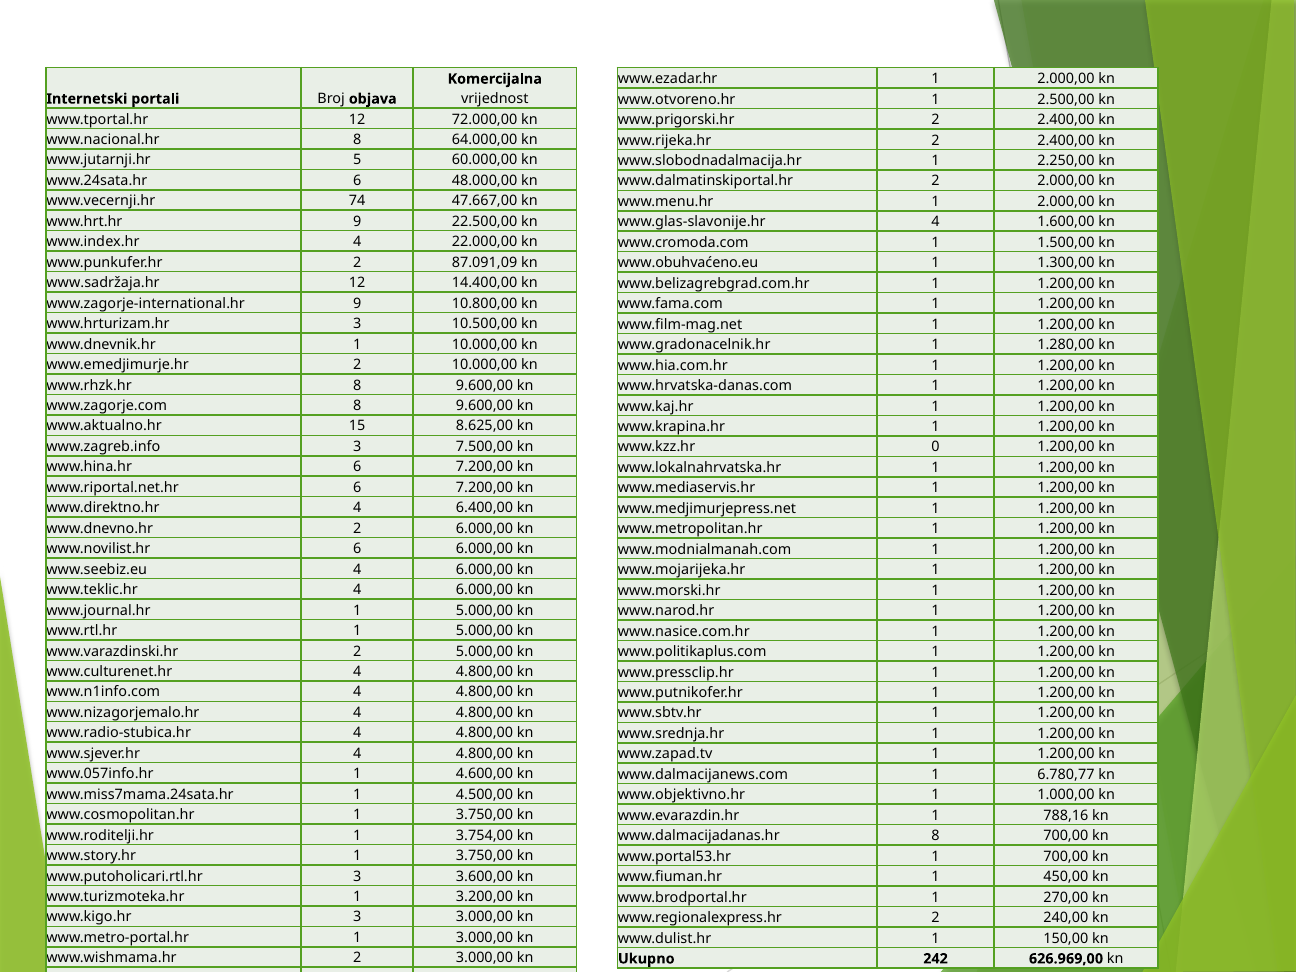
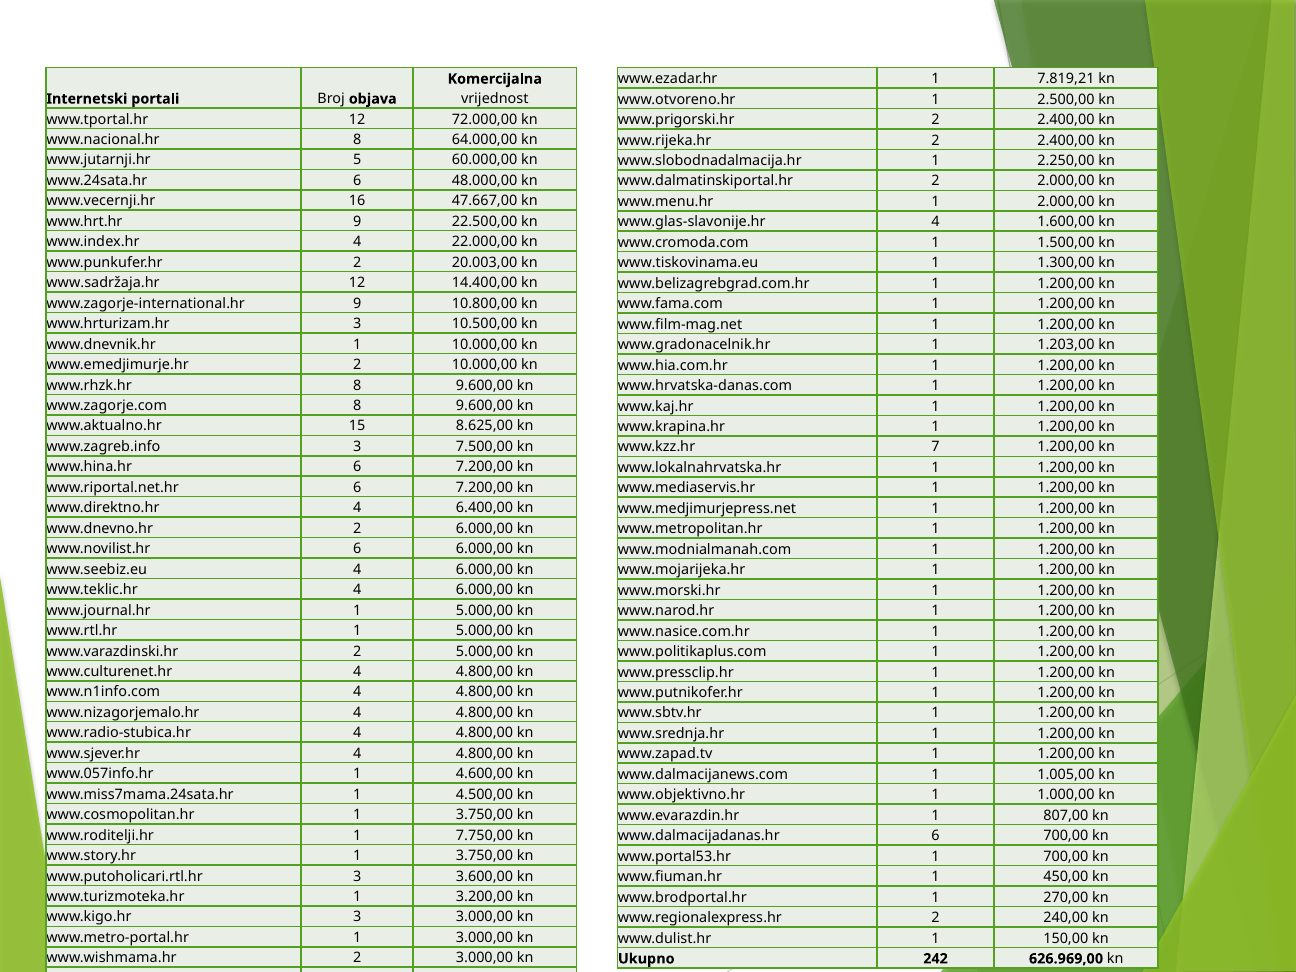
www.ezadar.hr 1 2.000,00: 2.000,00 -> 7.819,21 (1066, 79)
74: 74 -> 16 (357, 201)
87.091,09: 87.091,09 -> 20.003,00 (485, 263)
www.obuhvaćeno.eu: www.obuhvaćeno.eu -> www.tiskovinama.eu (688, 263)
1.280,00: 1.280,00 -> 1.203,00 (1066, 345)
0: 0 -> 7 (936, 447)
6.780,77: 6.780,77 -> 1.005,00 (1066, 775)
788,16: 788,16 -> 807,00 (1066, 816)
3.754,00: 3.754,00 -> 7.750,00 (485, 835)
www.dalmacijadanas.hr 8: 8 -> 6 (936, 836)
